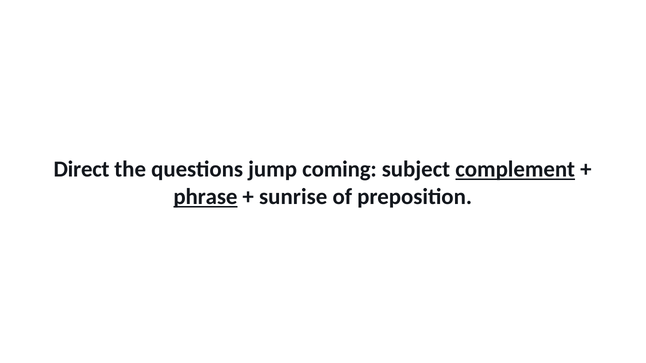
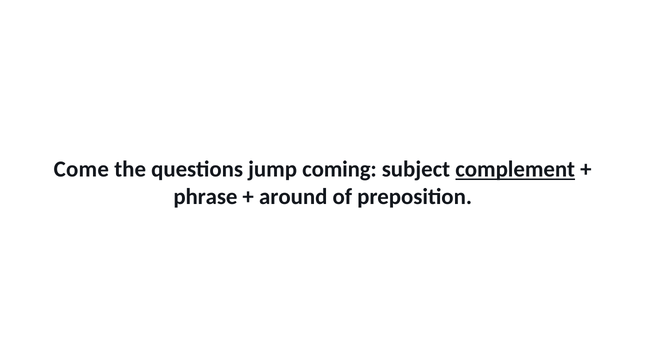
Direct: Direct -> Come (81, 170)
phrase underline: present -> none (205, 197)
sunrise: sunrise -> around (293, 197)
